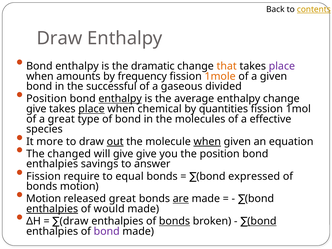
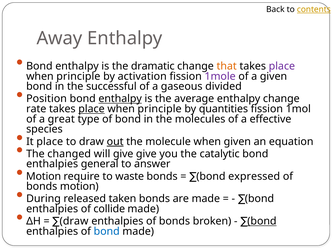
Draw: Draw -> Away (59, 38)
amounts: amounts -> principle (78, 76)
frequency: frequency -> activation (142, 76)
1mole colour: orange -> purple (220, 76)
give: give -> rate (36, 109)
chemical: chemical -> principle (160, 109)
It more: more -> place (50, 142)
when underline: present -> none (207, 142)
the position: position -> catalytic (220, 154)
savings: savings -> general (100, 164)
Fission: Fission -> Motion (44, 176)
equal: equal -> waste (130, 176)
Motion: Motion -> During (44, 199)
released great: great -> taken (122, 199)
are underline: present -> none (181, 199)
enthalpies underline: present -> none (52, 209)
would: would -> collide (109, 209)
bonds underline: present -> none (174, 221)
bond colour: purple -> blue (107, 231)
